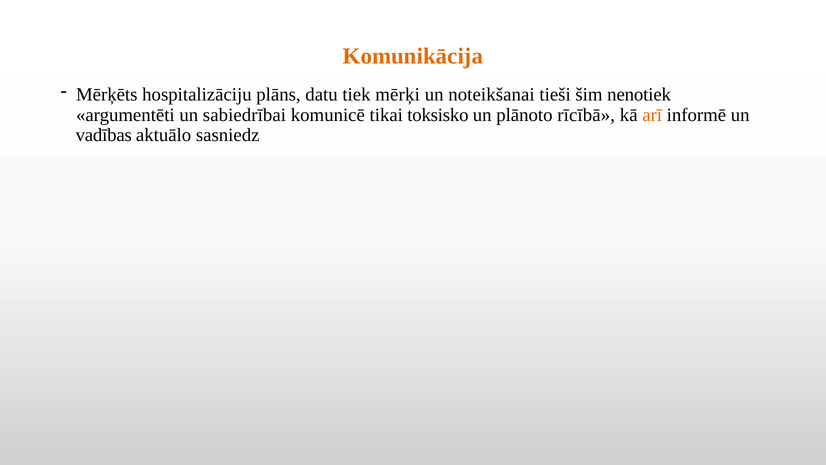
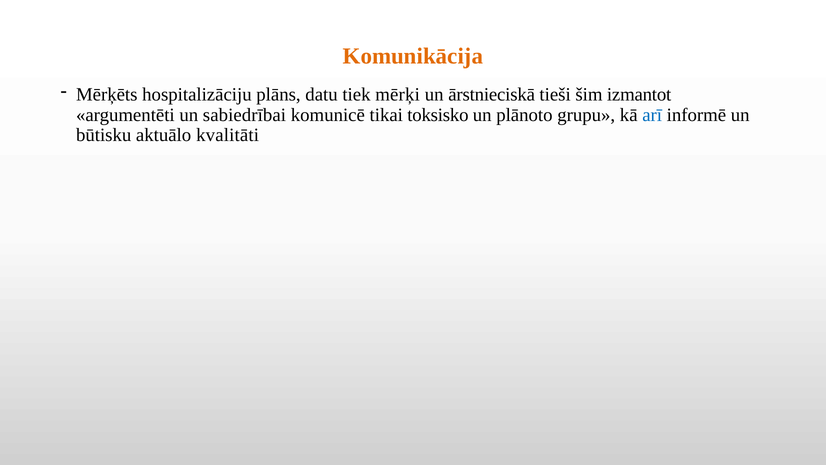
noteikšanai: noteikšanai -> ārstnieciskā (492, 94)
nenotiek: nenotiek -> izmantot (639, 94)
rīcībā: rīcībā -> grupu (586, 115)
arī colour: orange -> blue (652, 115)
vadības: vadības -> būtisku (104, 135)
sasniedz: sasniedz -> kvalitāti (228, 135)
